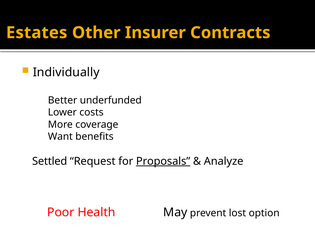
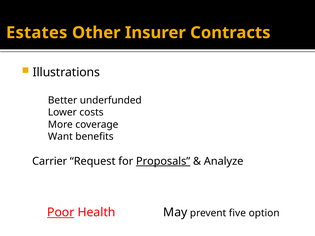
Individually: Individually -> Illustrations (66, 73)
Settled: Settled -> Carrier (50, 161)
Poor underline: none -> present (61, 213)
lost: lost -> five (237, 213)
